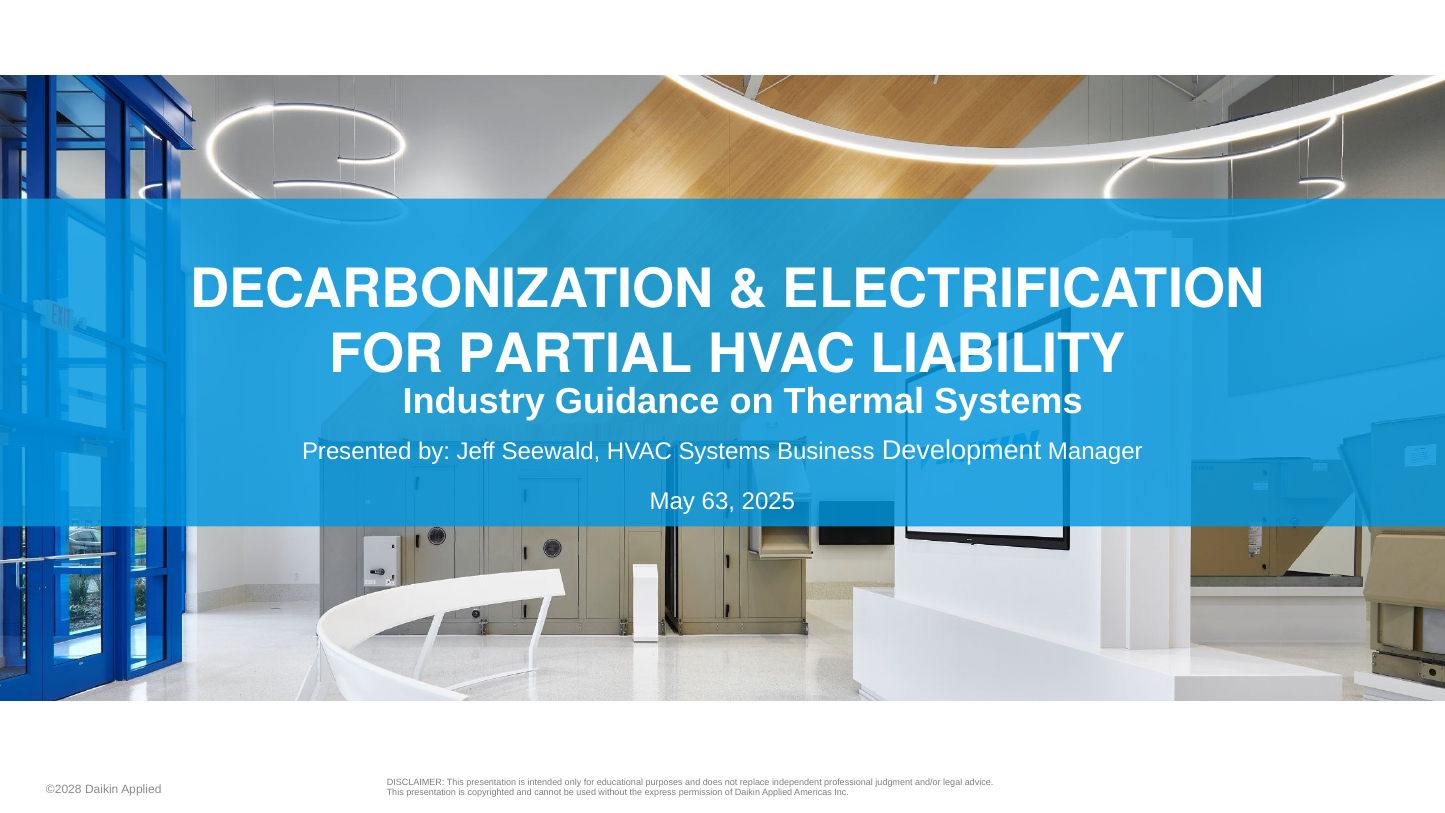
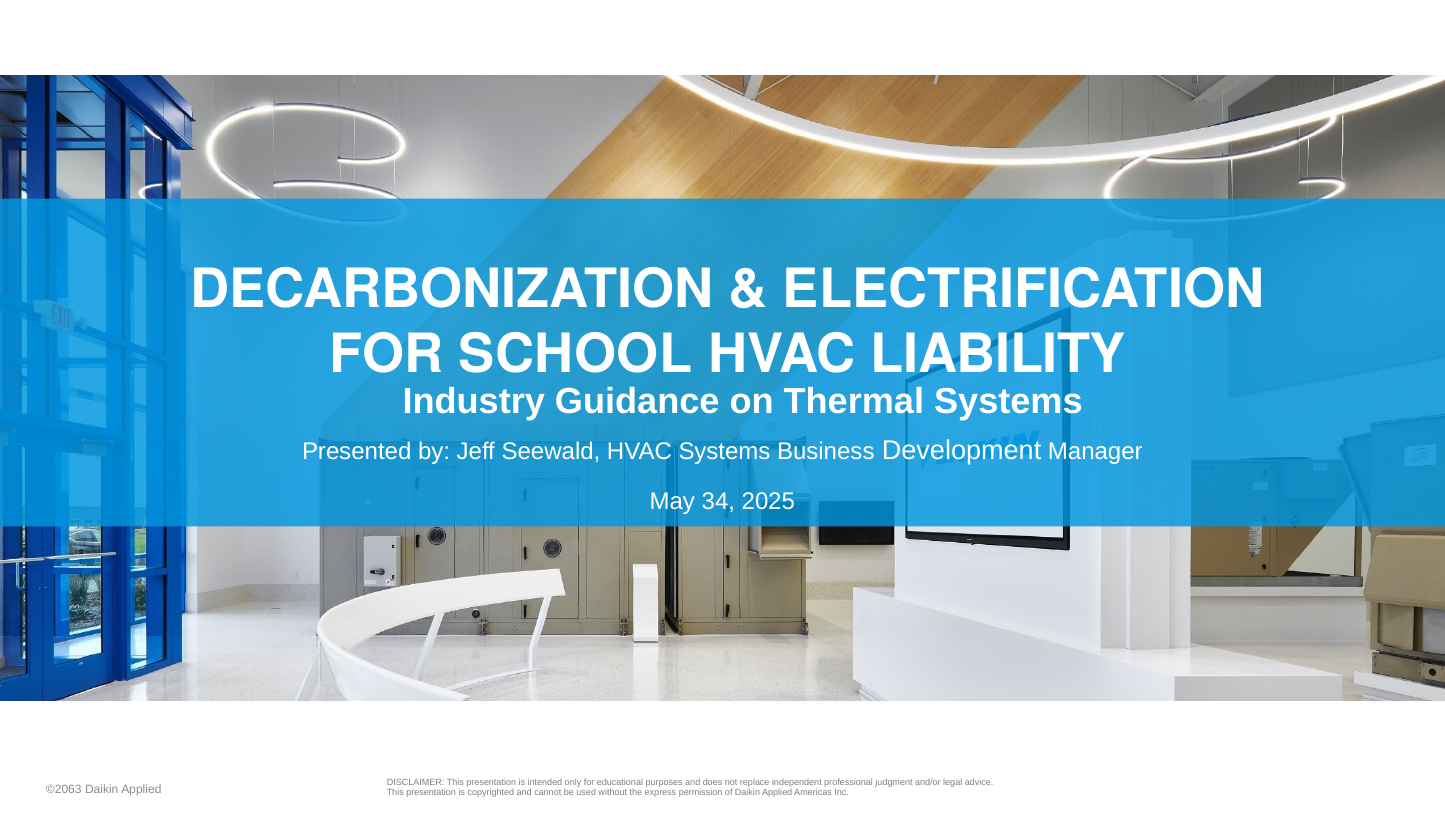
PARTIAL: PARTIAL -> SCHOOL (576, 354)
63: 63 -> 34 (718, 501)
©2028: ©2028 -> ©2063 (64, 789)
